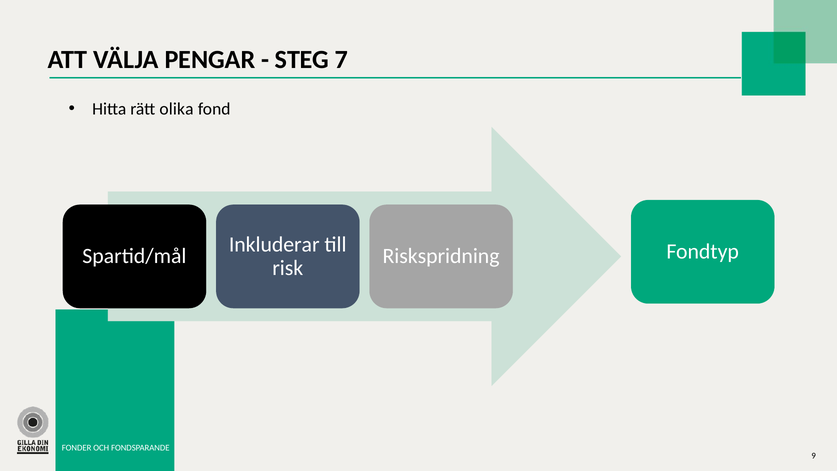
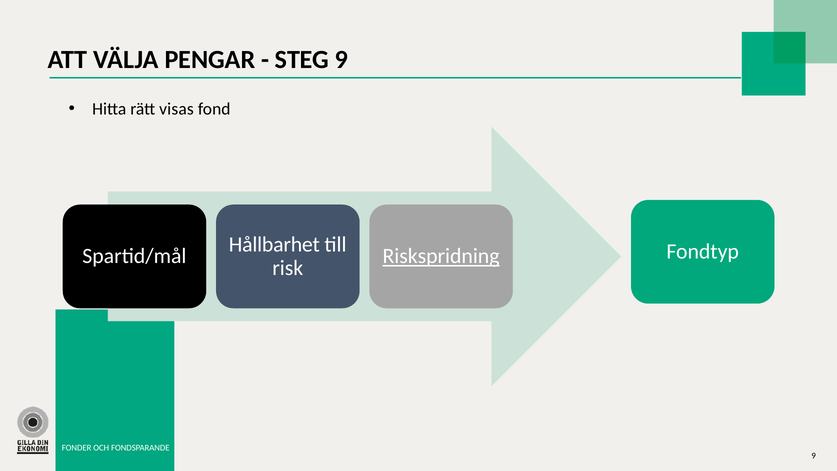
STEG 7: 7 -> 9 (342, 60)
olika: olika -> visas (176, 109)
Inkluderar: Inkluderar -> Hållbarhet (274, 244)
Riskspridning underline: none -> present (441, 256)
